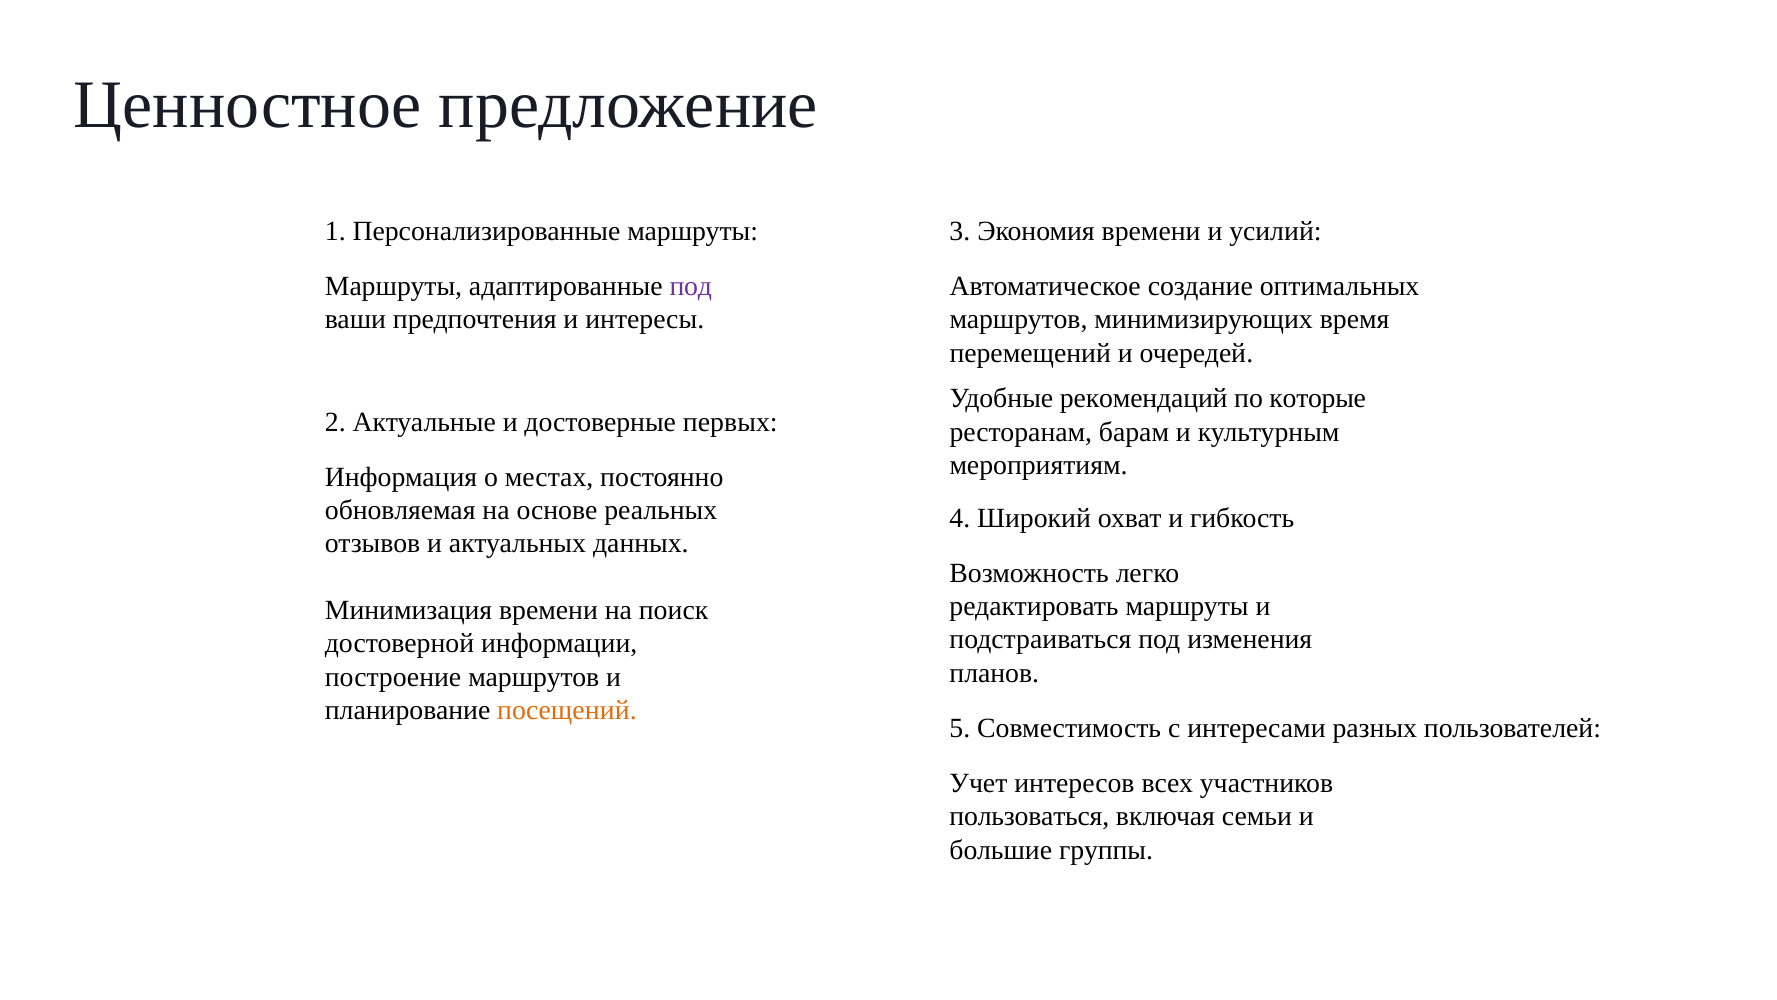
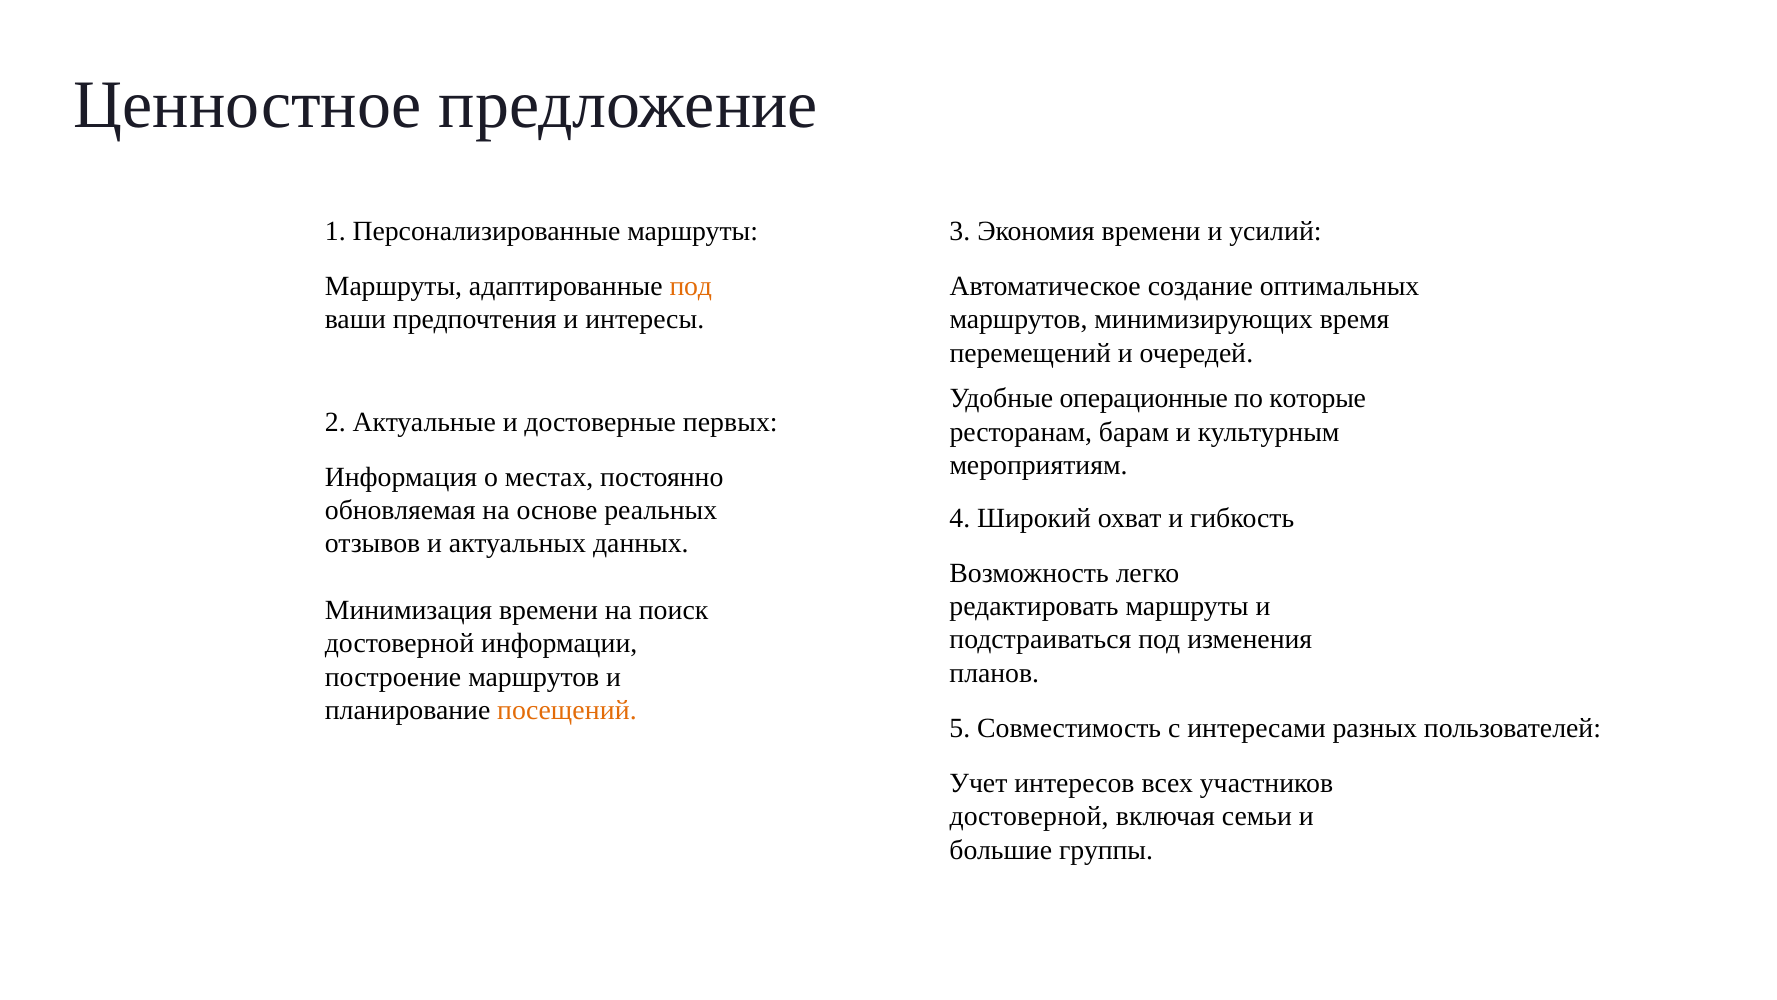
под colour: purple -> orange (691, 286)
рекомендаций: рекомендаций -> операционные (1144, 399)
пользоваться: пользоваться -> достоверной (1029, 816)
